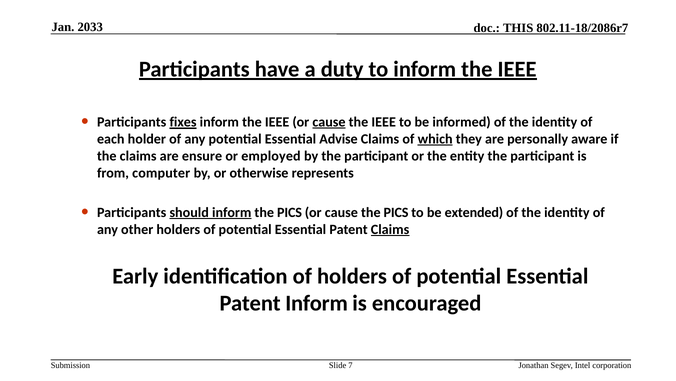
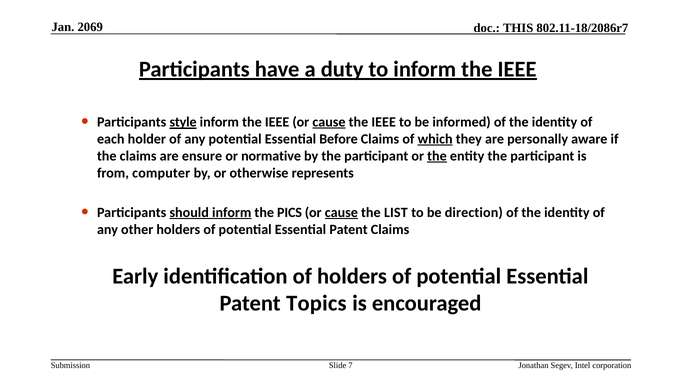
2033: 2033 -> 2069 (90, 27)
fixes: fixes -> style (183, 122)
Advise: Advise -> Before (339, 139)
employed: employed -> normative (271, 156)
the underline: none -> present (437, 156)
cause underline: none -> present (341, 212)
PICS: PICS -> LIST (396, 212)
extended: extended -> direction (474, 212)
Claims underline: present -> none (390, 229)
Patent Inform: Inform -> Topics (316, 303)
